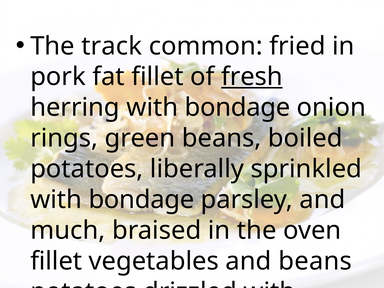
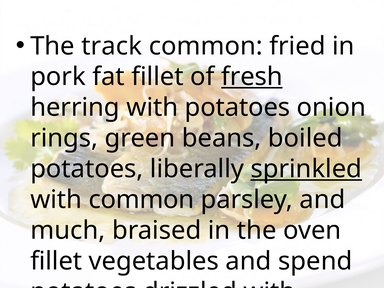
herring with bondage: bondage -> potatoes (237, 108)
sprinkled underline: none -> present (306, 169)
bondage: bondage -> common (141, 200)
and beans: beans -> spend (315, 261)
